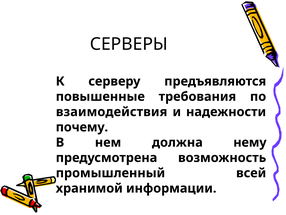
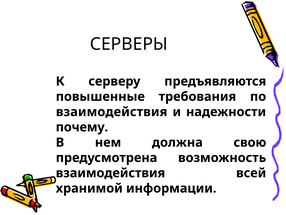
нему: нему -> свою (250, 142)
промышленный: промышленный -> взаимодействия (110, 173)
